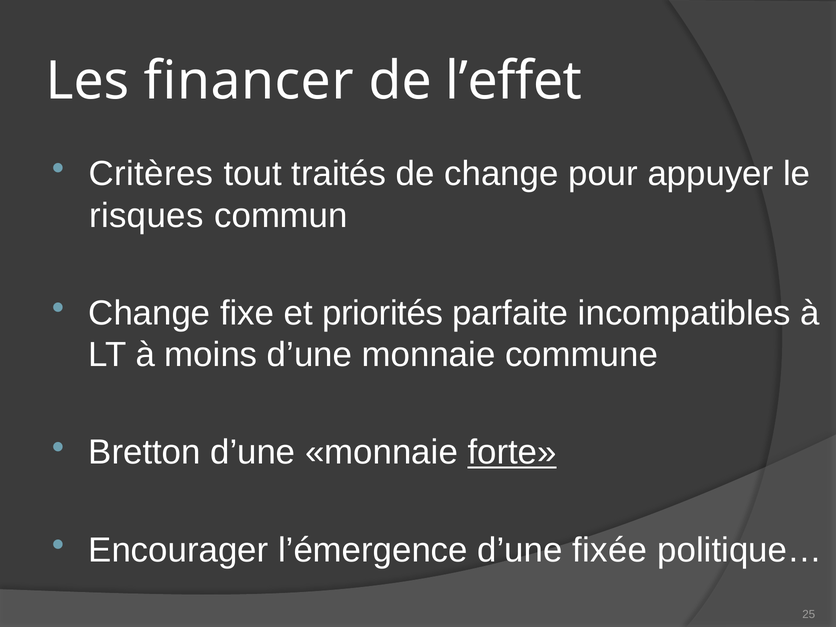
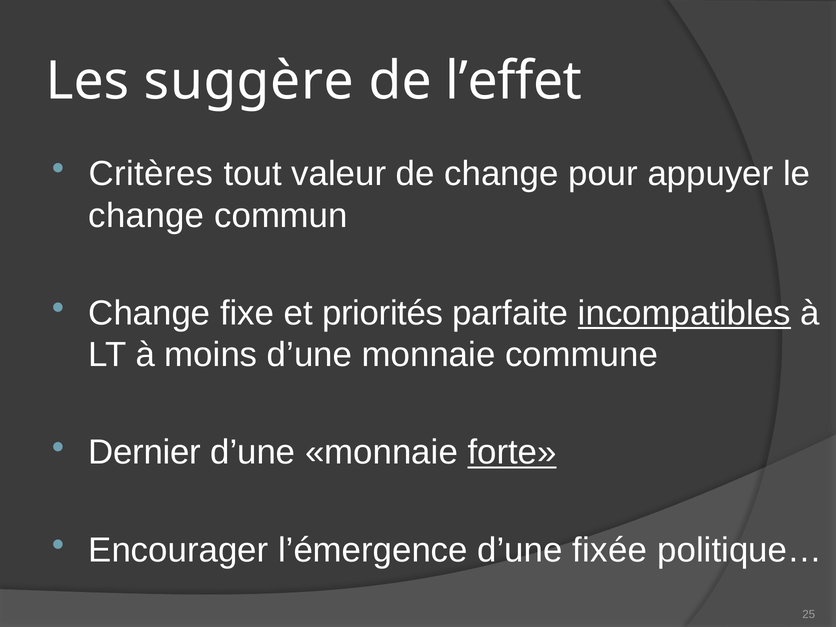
financer: financer -> suggère (249, 81)
traités: traités -> valeur (339, 174)
risques: risques -> change (146, 216)
incompatibles underline: none -> present (684, 313)
Bretton: Bretton -> Dernier (145, 452)
